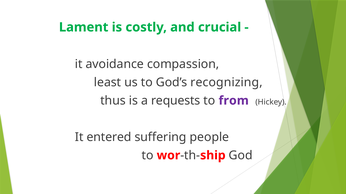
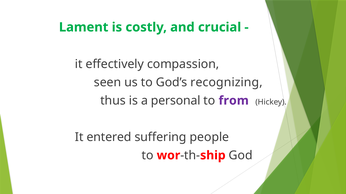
avoidance: avoidance -> effectively (115, 64)
least: least -> seen (108, 83)
requests: requests -> personal (176, 101)
